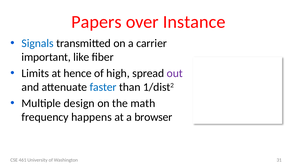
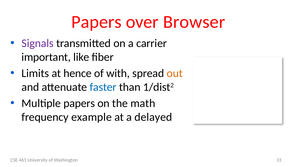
Instance: Instance -> Browser (194, 22)
Signals colour: blue -> purple (38, 43)
high: high -> with (118, 73)
out colour: purple -> orange (175, 73)
Multiple design: design -> papers (79, 103)
happens: happens -> example (92, 117)
browser: browser -> delayed (153, 117)
